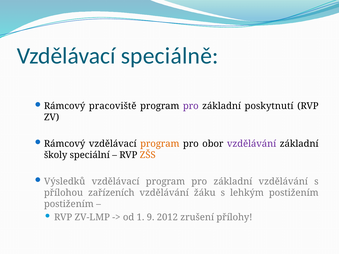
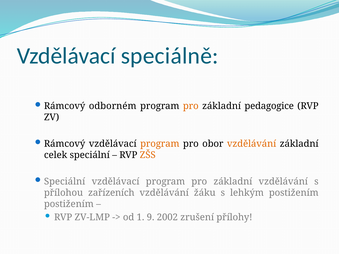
pracoviště: pracoviště -> odborném (113, 106)
pro colour: purple -> orange (191, 106)
poskytnutí: poskytnutí -> pedagogice (269, 106)
vzdělávání colour: purple -> orange (252, 144)
školy: školy -> celek (56, 155)
Výsledků: Výsledků -> Speciální (65, 182)
2012: 2012 -> 2002 (167, 217)
